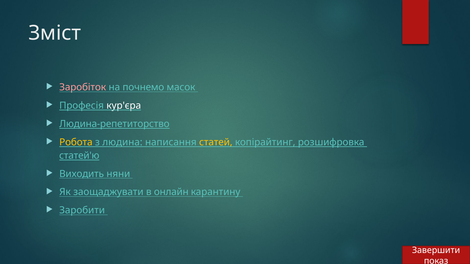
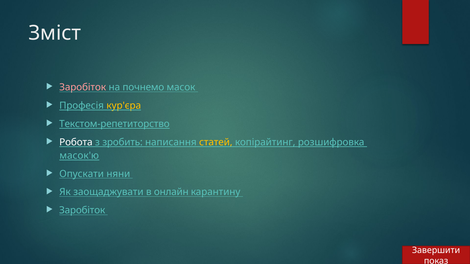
кур'єра colour: white -> yellow (124, 106)
Людина-репетиторство: Людина-репетиторство -> Текстом-репетиторство (114, 124)
Робота colour: yellow -> white (76, 142)
людина: людина -> зробить (123, 142)
статей'ю: статей'ю -> масок'ю (79, 156)
Виходить: Виходить -> Опускати (82, 174)
Заробити: Заробити -> Заробіток (82, 211)
